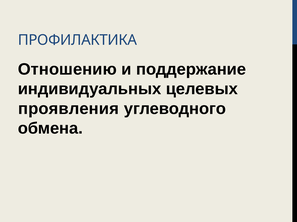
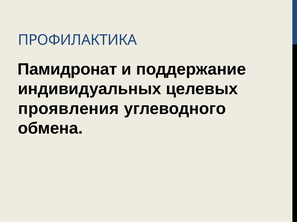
Отношению: Отношению -> Памидронат (67, 69)
